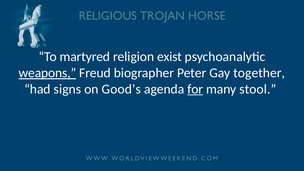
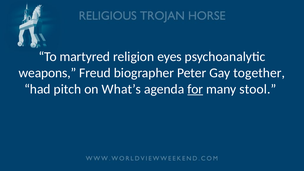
exist: exist -> eyes (170, 57)
weapons underline: present -> none (47, 73)
signs: signs -> pitch (67, 89)
Good’s: Good’s -> What’s (121, 89)
